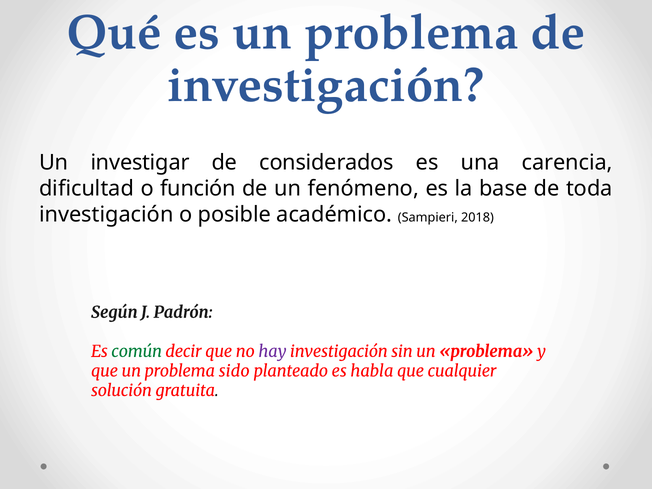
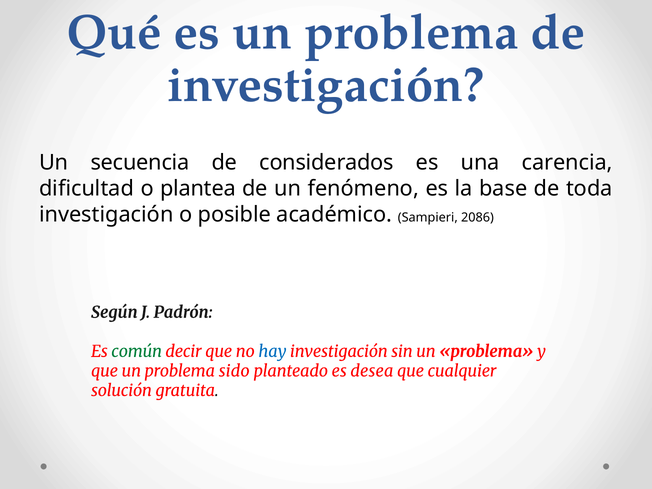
investigar: investigar -> secuencia (140, 162)
función: función -> plantea (198, 188)
2018: 2018 -> 2086 (477, 217)
hay colour: purple -> blue (272, 352)
habla: habla -> desea (372, 371)
